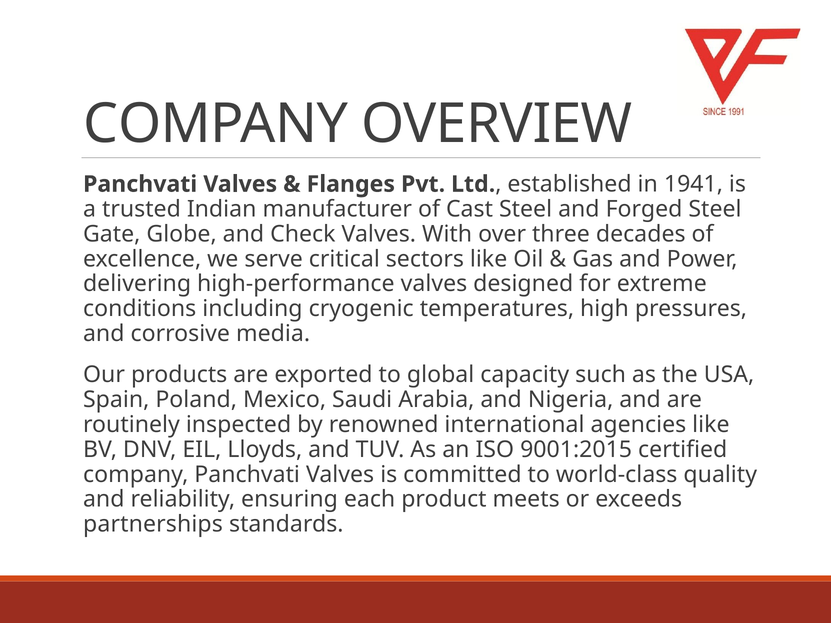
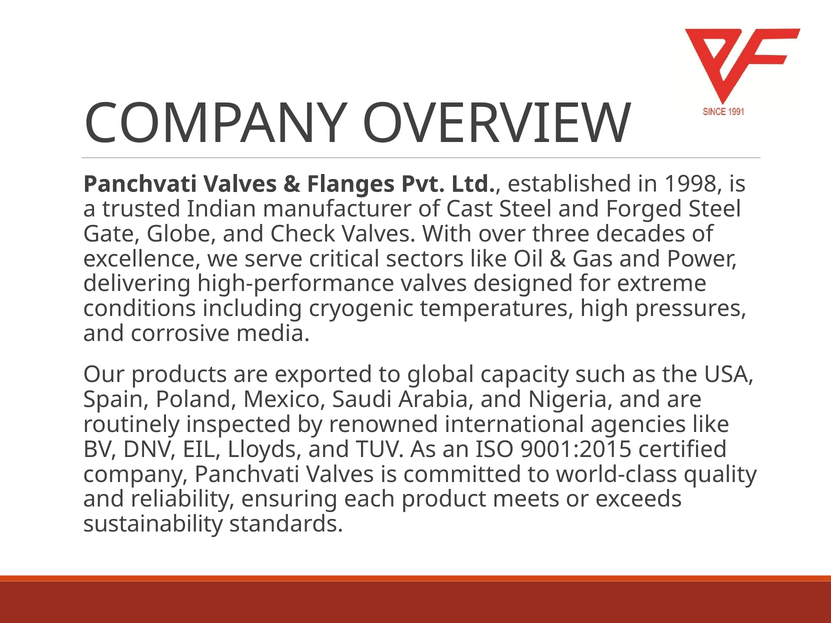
1941: 1941 -> 1998 (693, 184)
partnerships: partnerships -> sustainability (153, 524)
